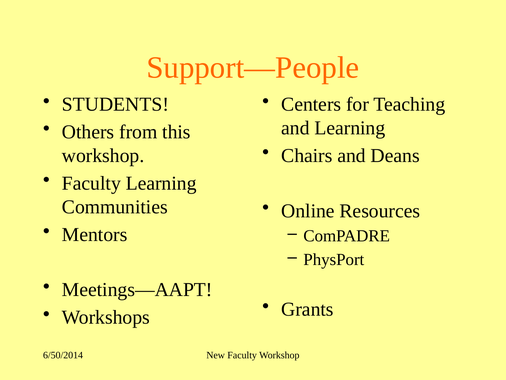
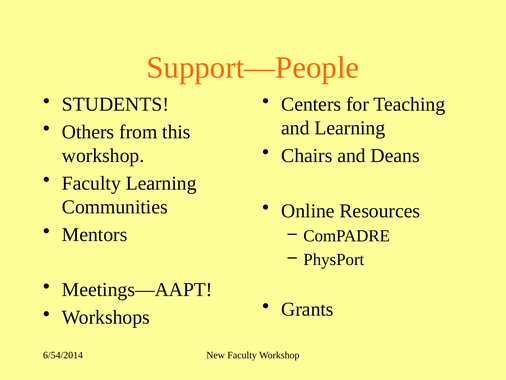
6/50/2014: 6/50/2014 -> 6/54/2014 (63, 355)
